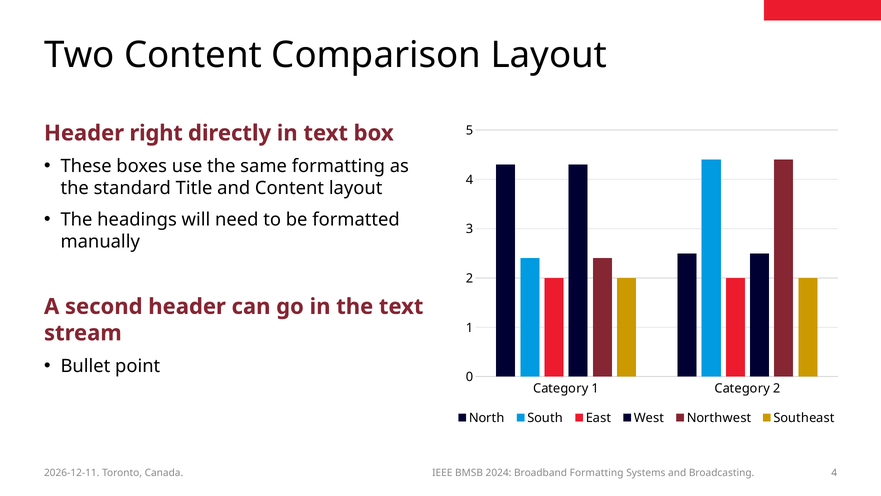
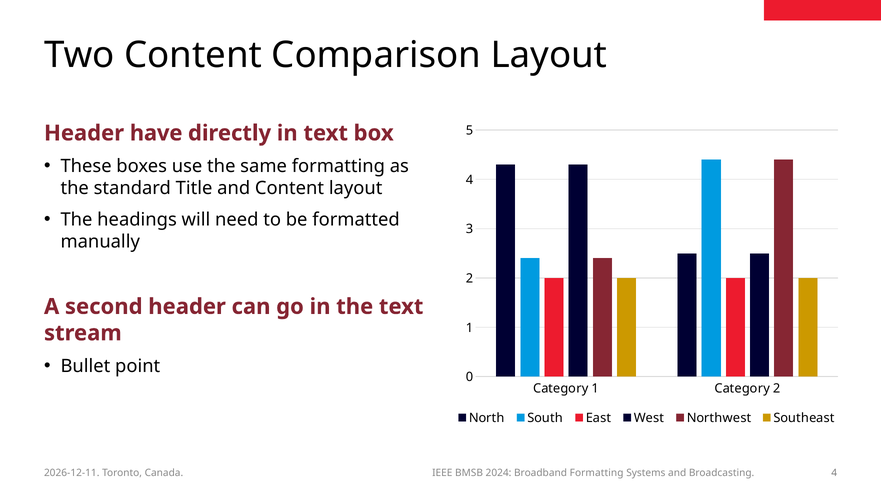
right: right -> have (156, 133)
